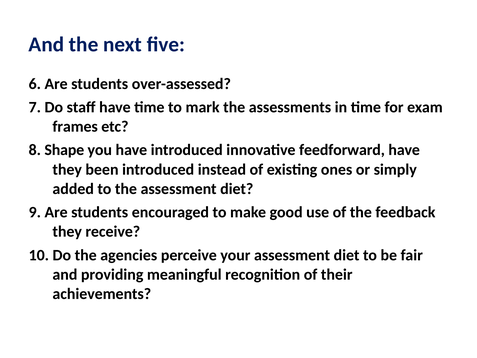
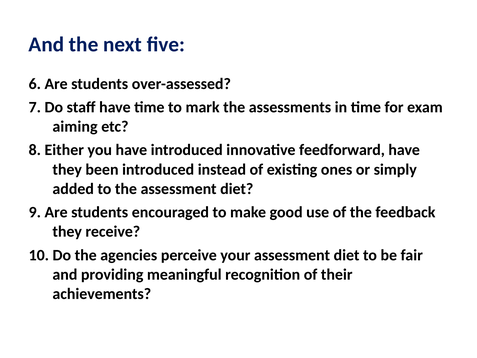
frames: frames -> aiming (75, 127)
Shape: Shape -> Either (64, 150)
